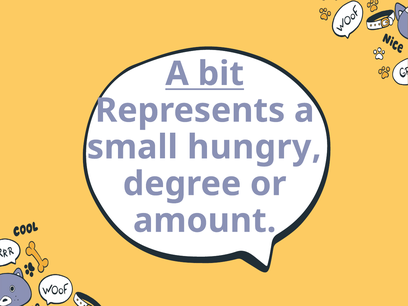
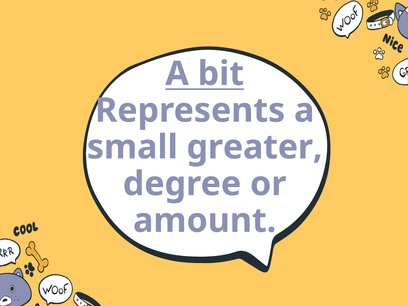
hungry: hungry -> greater (255, 147)
